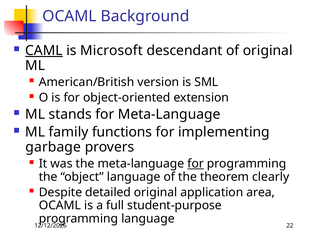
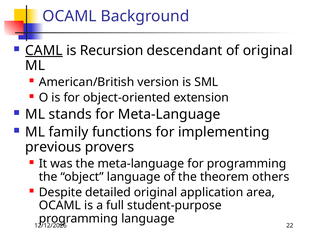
Microsoft: Microsoft -> Recursion (112, 51)
garbage: garbage -> previous (53, 147)
for underline: present -> none (196, 164)
clearly: clearly -> others (271, 177)
